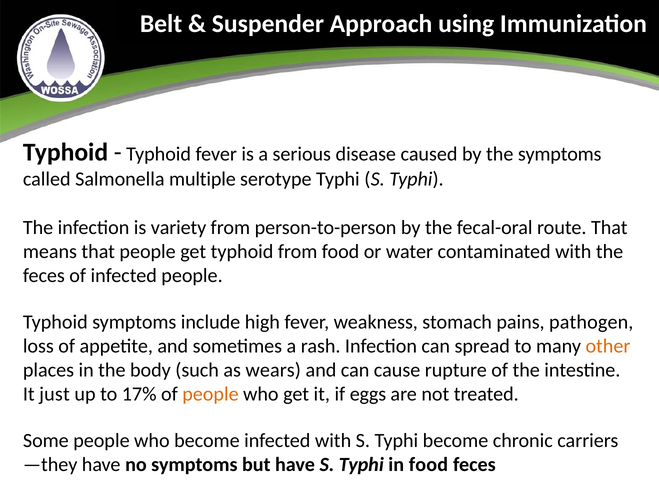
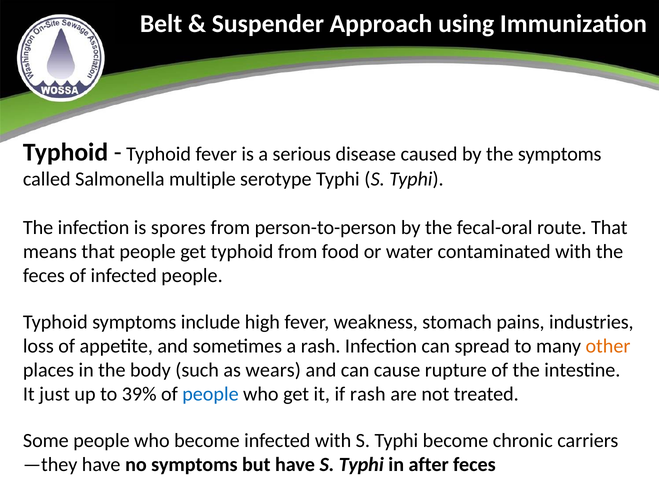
variety: variety -> spores (178, 228)
pathogen: pathogen -> industries (591, 322)
17%: 17% -> 39% (139, 394)
people colour: orange -> blue (210, 394)
if eggs: eggs -> rash (368, 394)
in food: food -> after (429, 465)
